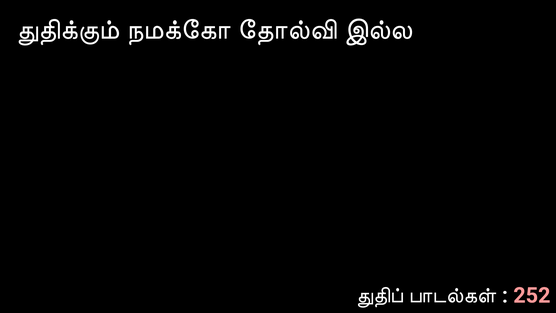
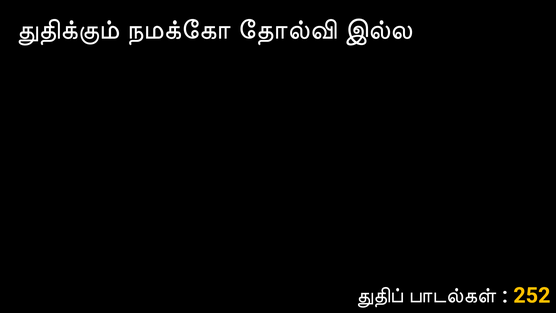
252 colour: pink -> yellow (532, 295)
